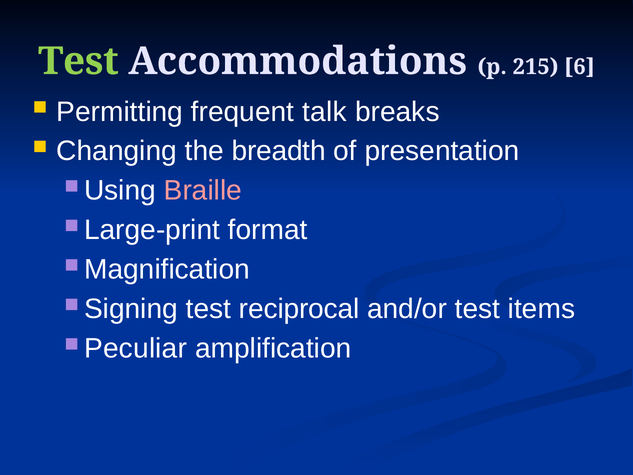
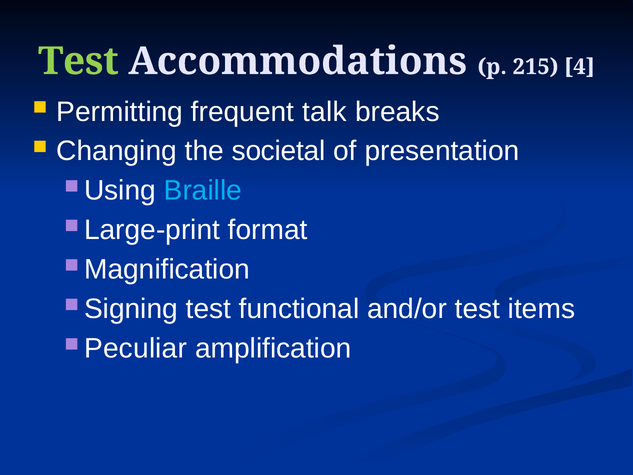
6: 6 -> 4 (579, 67)
breadth: breadth -> societal (279, 151)
Braille colour: pink -> light blue (203, 190)
reciprocal: reciprocal -> functional (299, 309)
